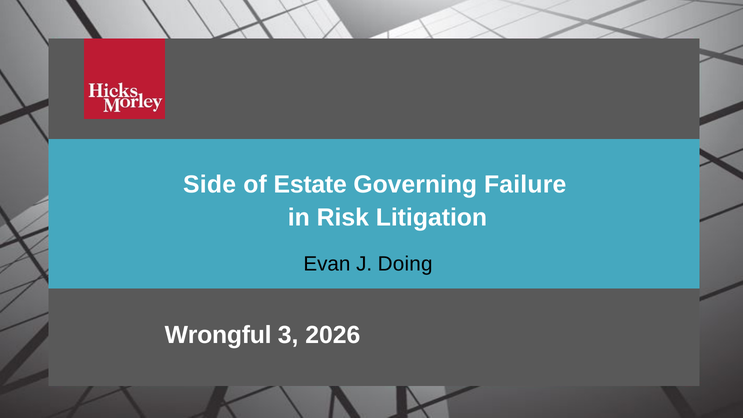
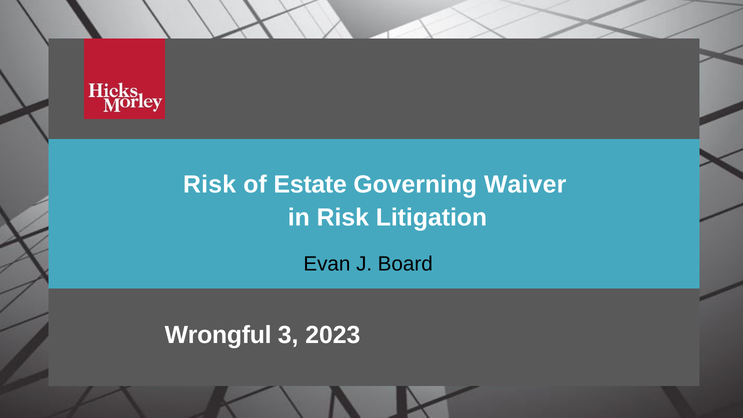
Side: Side -> Risk (210, 185)
Failure: Failure -> Waiver (525, 185)
Doing: Doing -> Board (405, 264)
2026: 2026 -> 2023 (333, 335)
